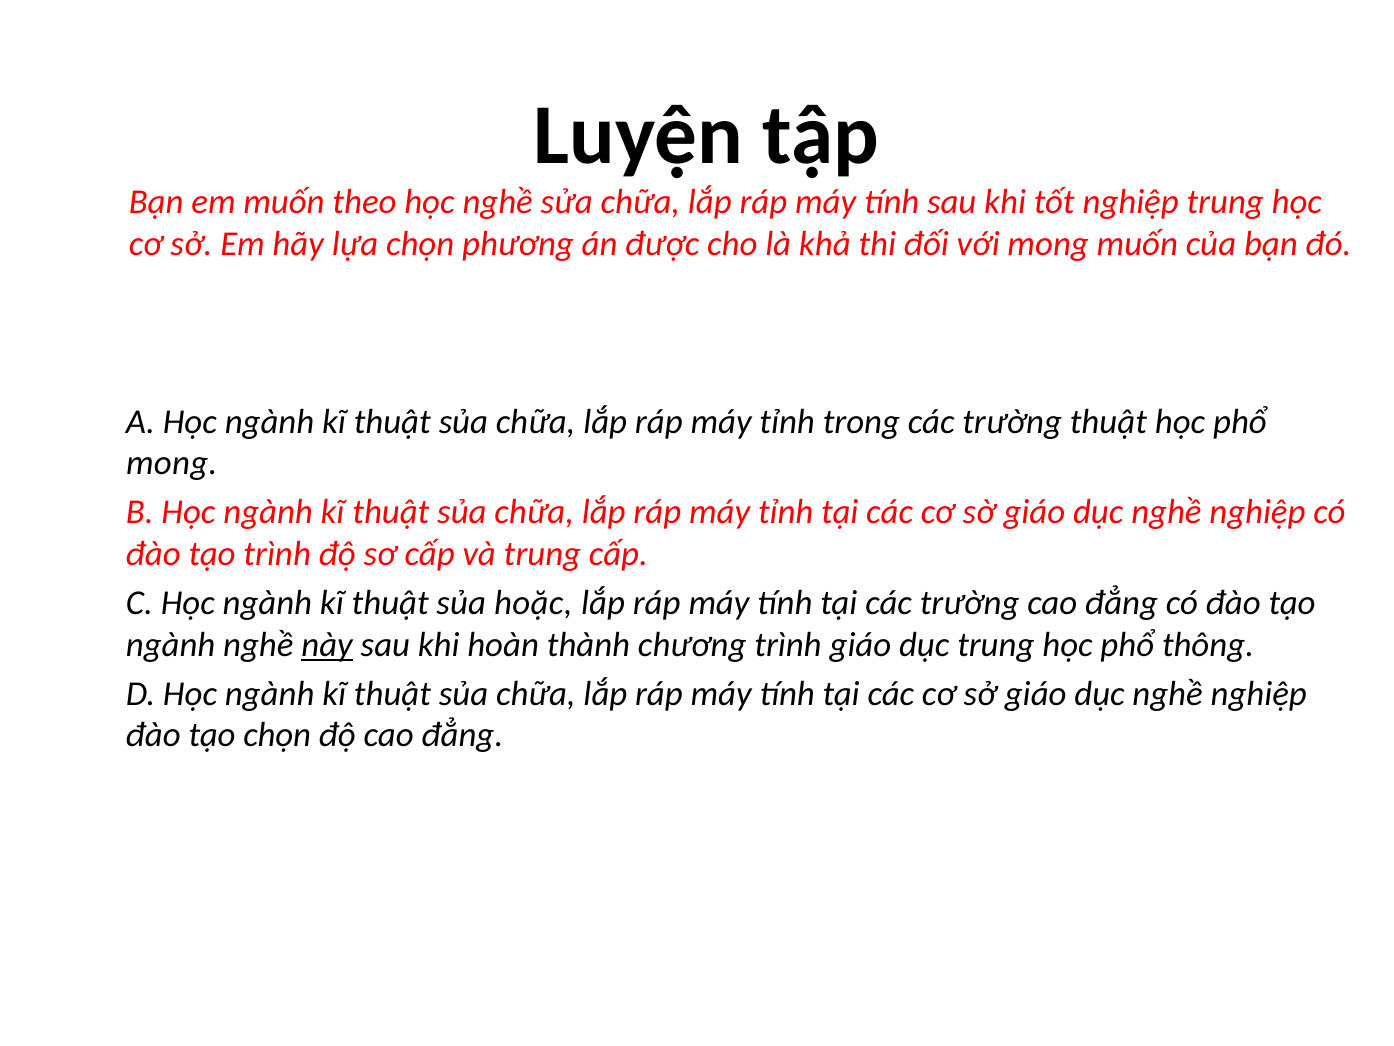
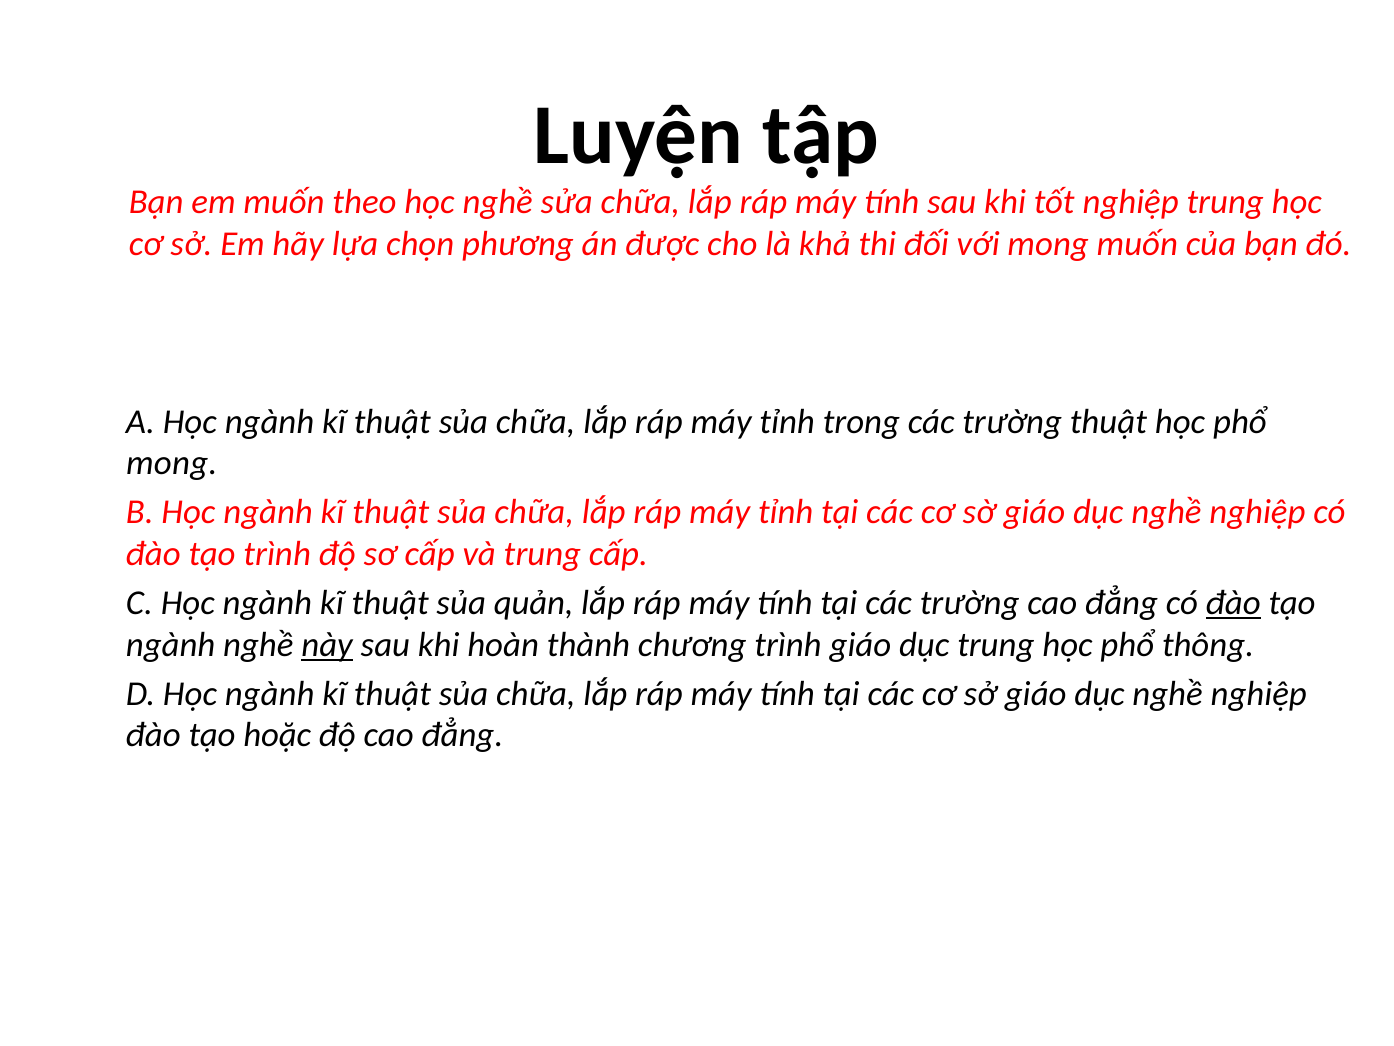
hoặc: hoặc -> quản (534, 603)
đào underline: none -> present (1233, 603)
tạo chọn: chọn -> hoặc (277, 735)
